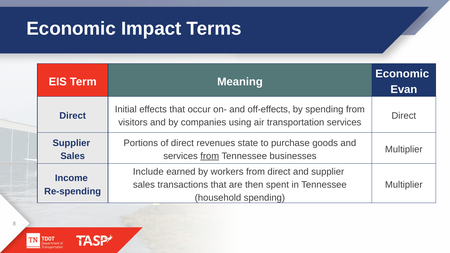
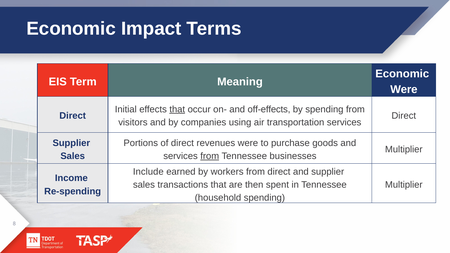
Evan: Evan -> Were (404, 90)
that underline: none -> present (177, 109)
revenues state: state -> were (248, 143)
